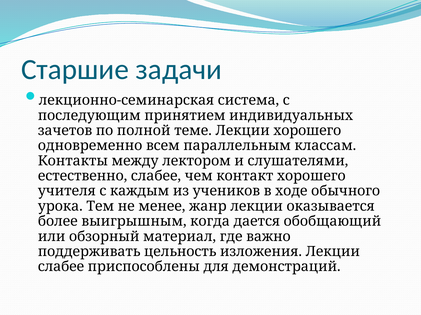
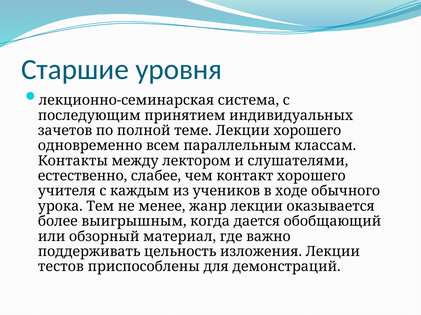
задачи: задачи -> уровня (179, 70)
слабее: слабее -> тестов (61, 267)
